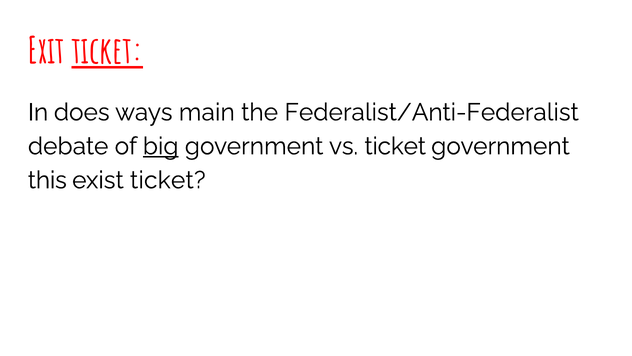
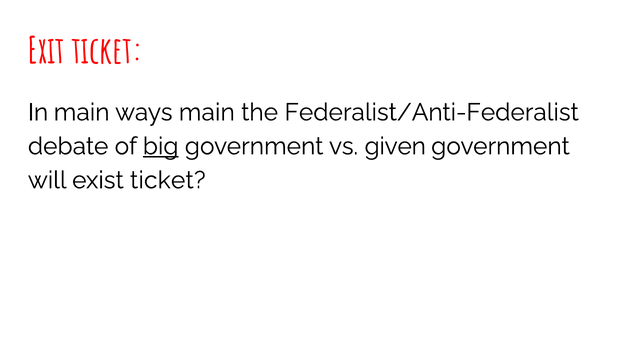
ticket underline: present -> none (107, 51)
In does: does -> main (82, 112)
vs ticket: ticket -> given (395, 146)
this: this -> will (47, 180)
